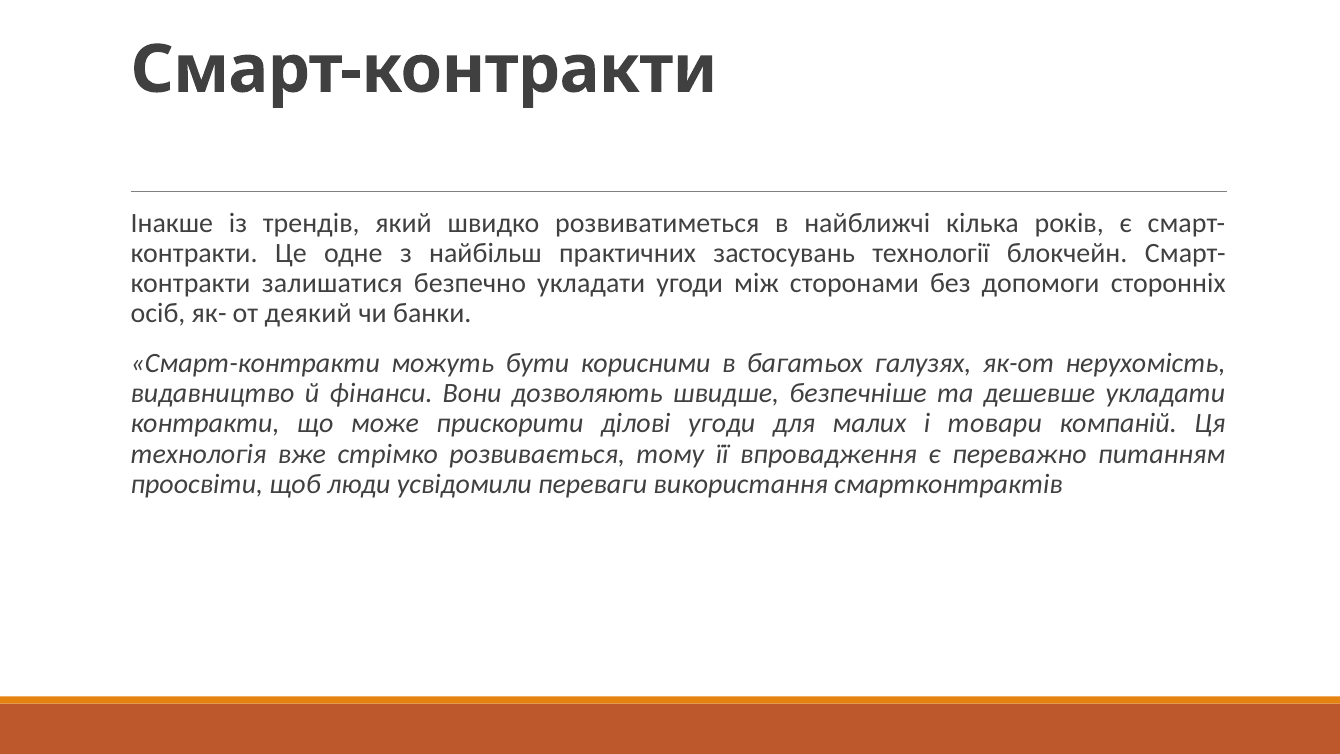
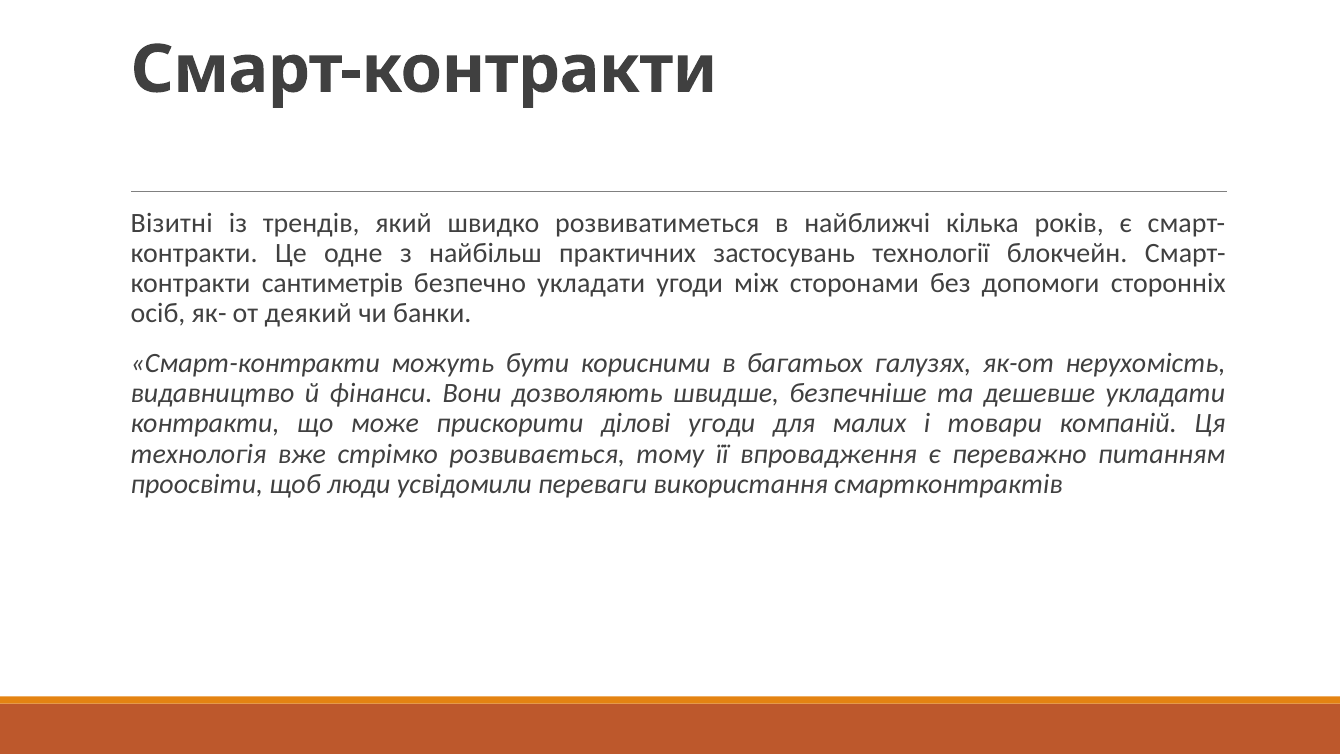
Інакше: Інакше -> Візитні (172, 223)
залишатися: залишатися -> сантиметрів (333, 283)
